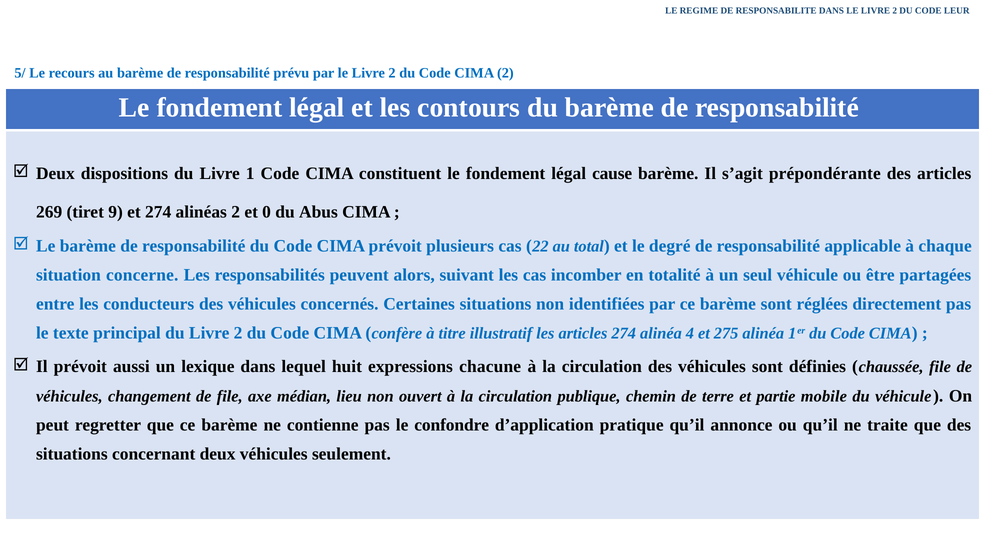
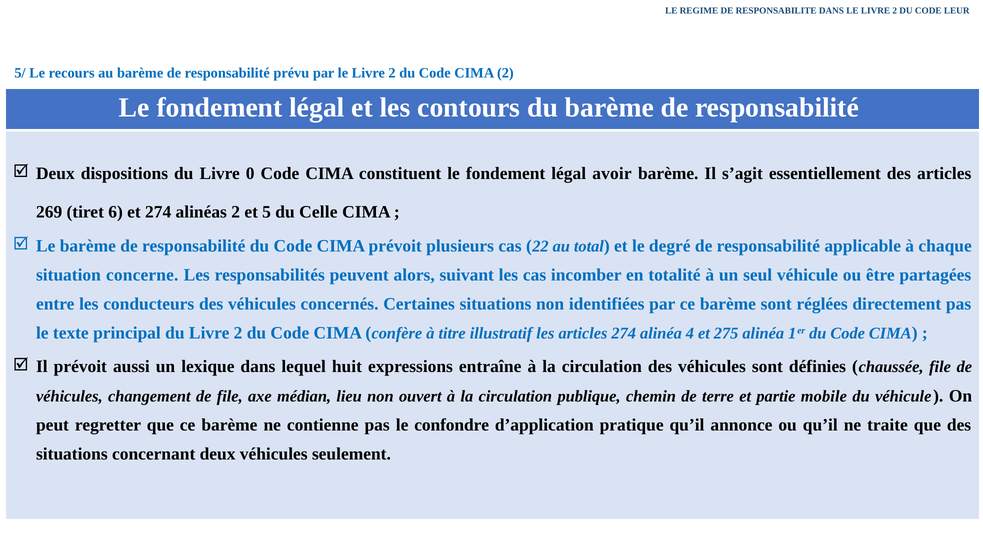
1: 1 -> 0 (250, 173)
cause: cause -> avoir (612, 173)
prépondérante: prépondérante -> essentiellement (825, 173)
9: 9 -> 6 (116, 212)
0: 0 -> 5 (267, 212)
Abus: Abus -> Celle (318, 212)
chacune: chacune -> entraîne (490, 367)
